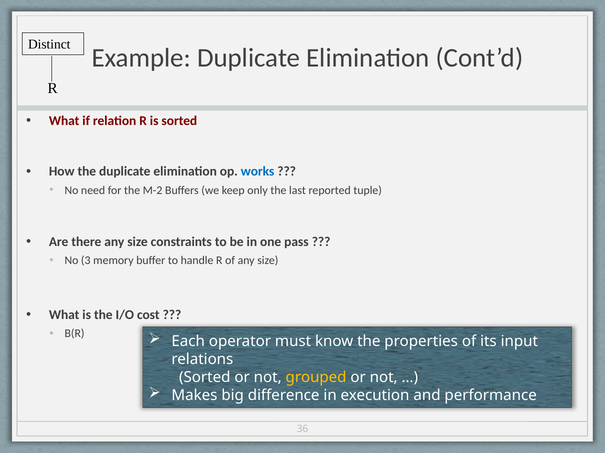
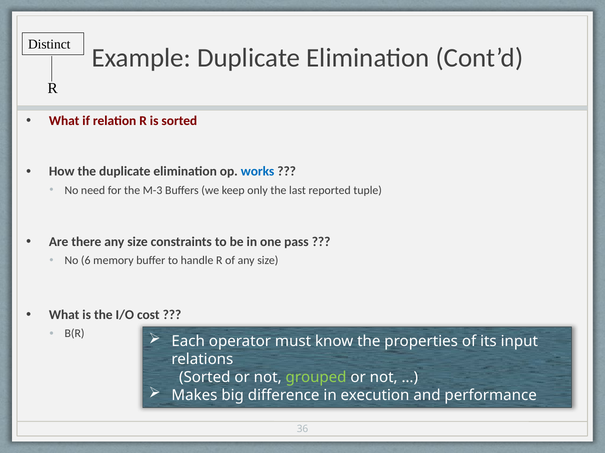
M-2: M-2 -> M-3 (153, 191)
3: 3 -> 6 (86, 261)
grouped colour: yellow -> light green (316, 378)
